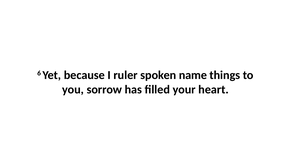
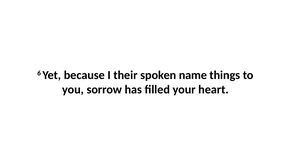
ruler: ruler -> their (126, 75)
